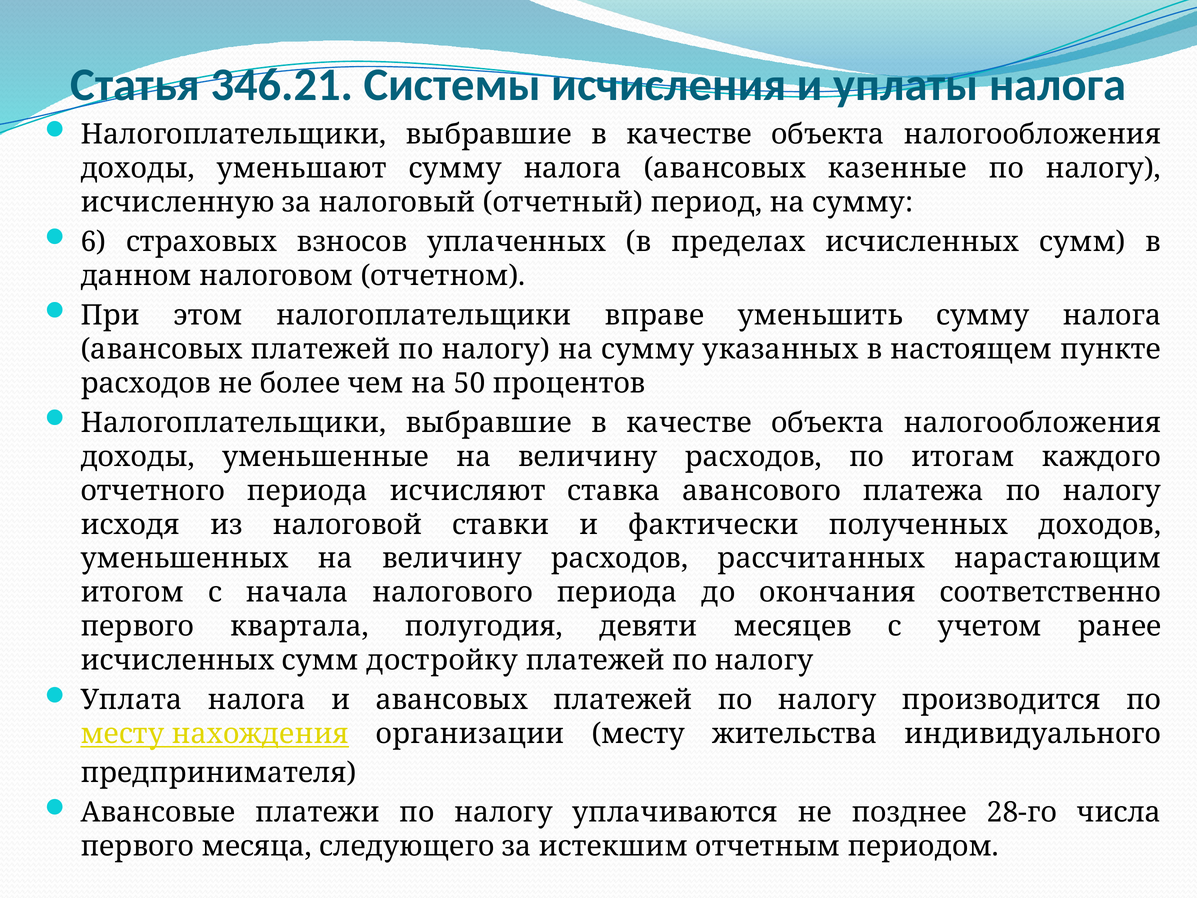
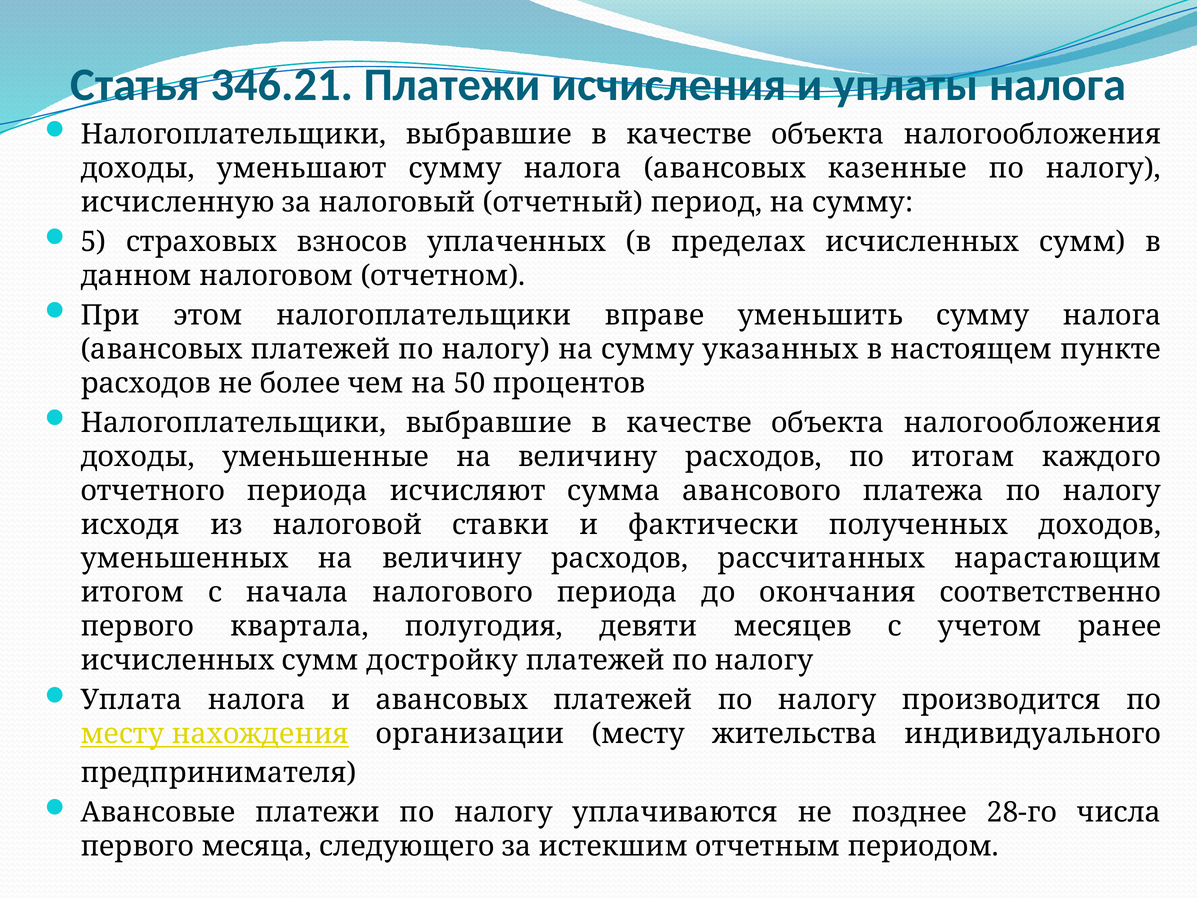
346.21 Системы: Системы -> Платежи (452, 85)
6: 6 -> 5 (93, 242)
ставка: ставка -> сумма (614, 491)
